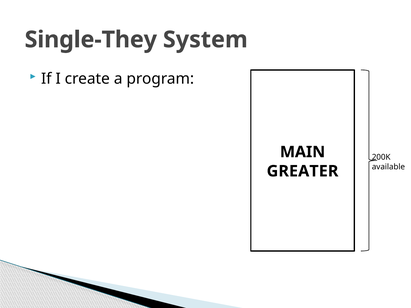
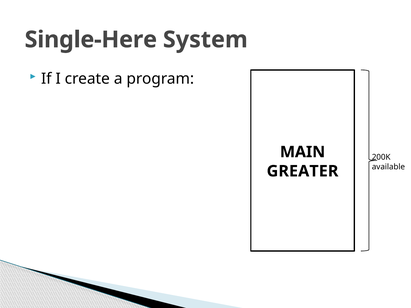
Single-They: Single-They -> Single-Here (91, 40)
